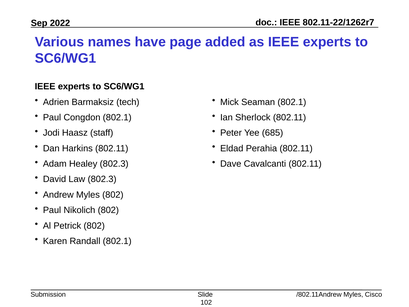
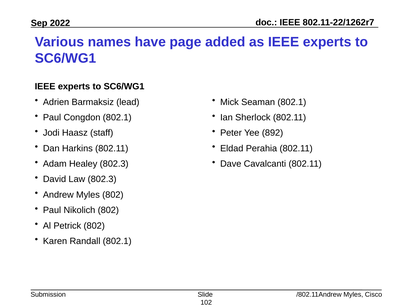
tech: tech -> lead (128, 102)
685: 685 -> 892 (273, 133)
